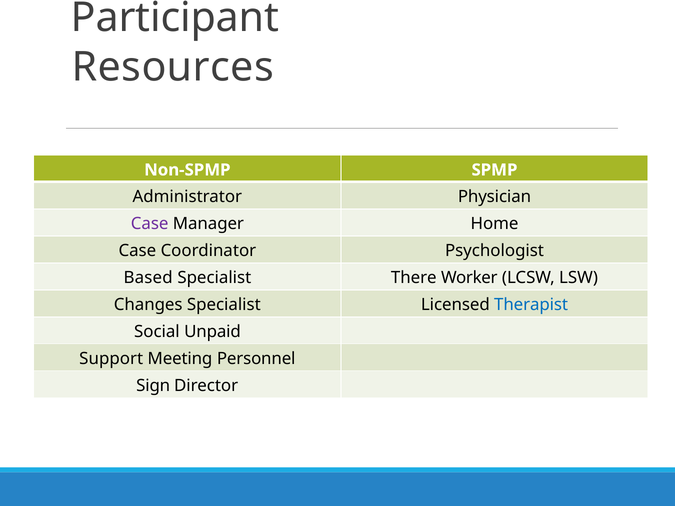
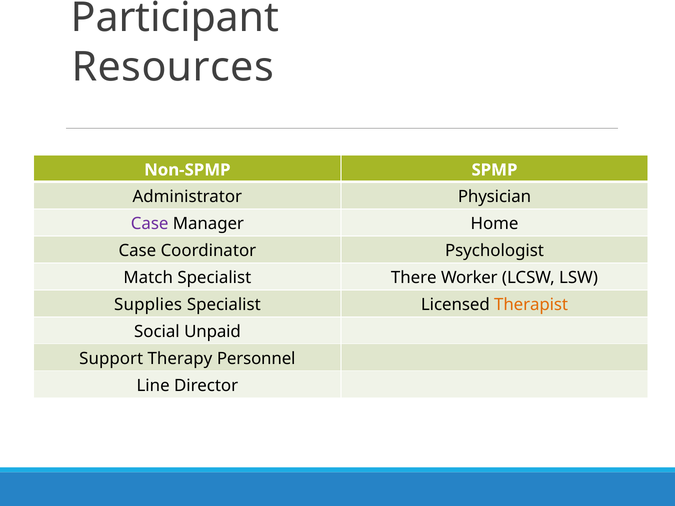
Based: Based -> Match (148, 278)
Changes: Changes -> Supplies (148, 305)
Therapist colour: blue -> orange (531, 305)
Meeting: Meeting -> Therapy (180, 359)
Sign: Sign -> Line (153, 386)
